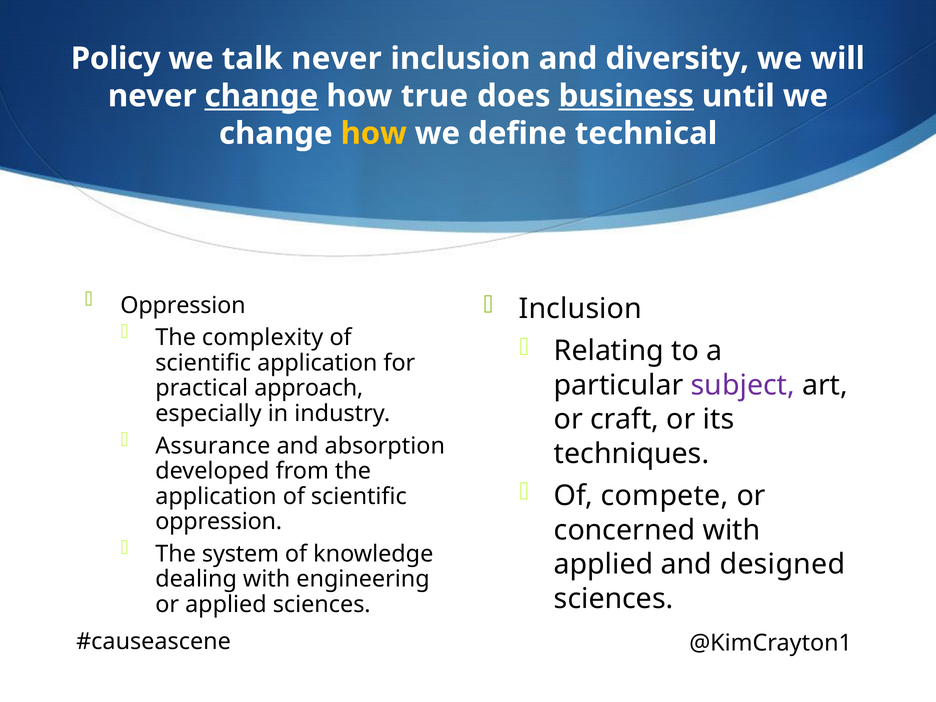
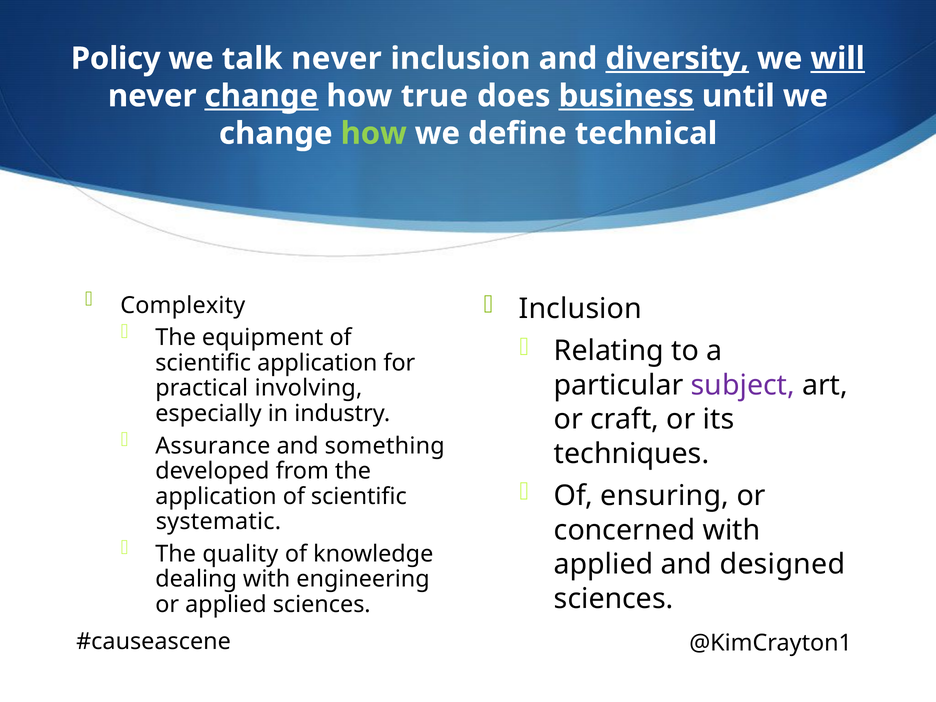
diversity underline: none -> present (677, 59)
will underline: none -> present (838, 59)
how colour: yellow -> light green (374, 133)
Oppression: Oppression -> Complexity (183, 305)
complexity: complexity -> equipment (263, 338)
approach: approach -> involving (309, 388)
absorption: absorption -> something (385, 446)
compete: compete -> ensuring (665, 496)
oppression: oppression -> systematic (218, 522)
system: system -> quality (240, 554)
